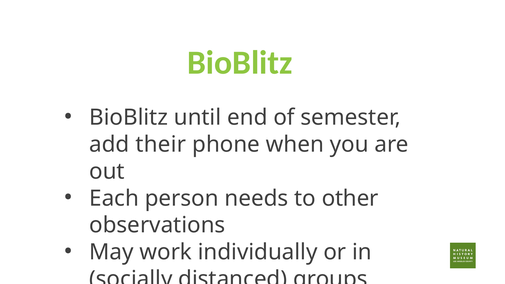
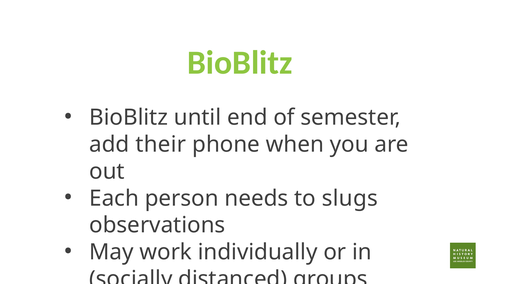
other: other -> slugs (350, 198)
